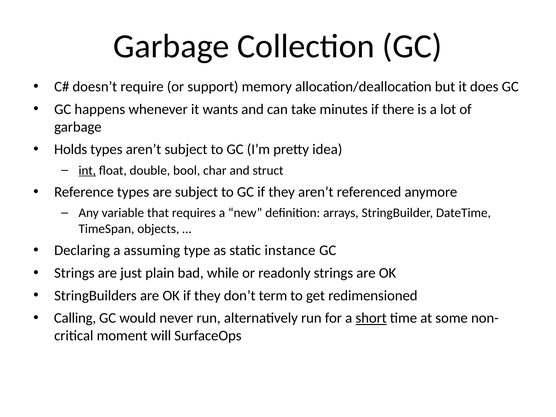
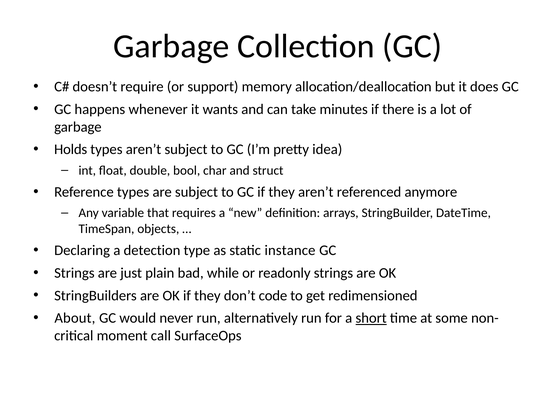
int underline: present -> none (87, 170)
assuming: assuming -> detection (152, 250)
term: term -> code (273, 296)
Calling: Calling -> About (75, 318)
will: will -> call (161, 336)
